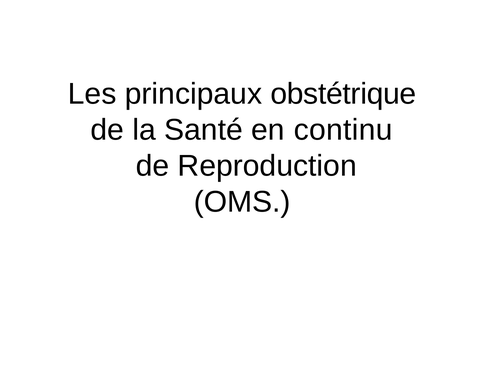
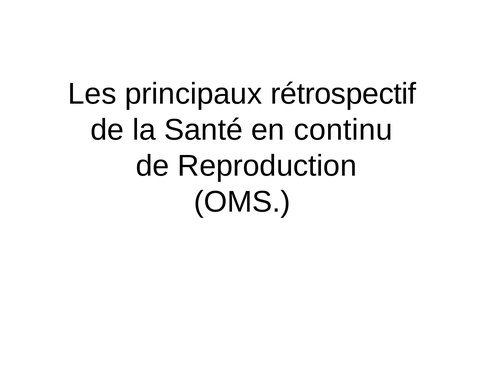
obstétrique: obstétrique -> rétrospectif (343, 94)
